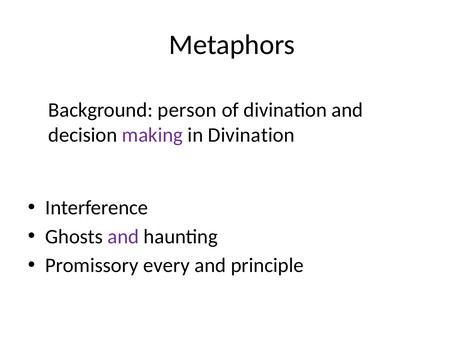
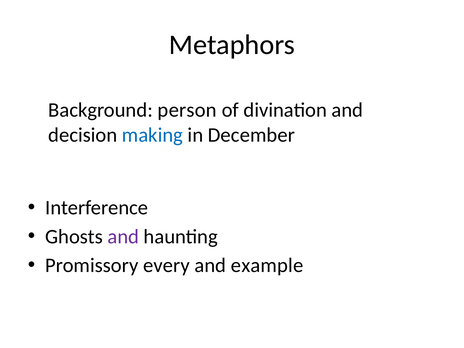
making colour: purple -> blue (152, 135)
in Divination: Divination -> December (251, 135)
principle: principle -> example (267, 265)
